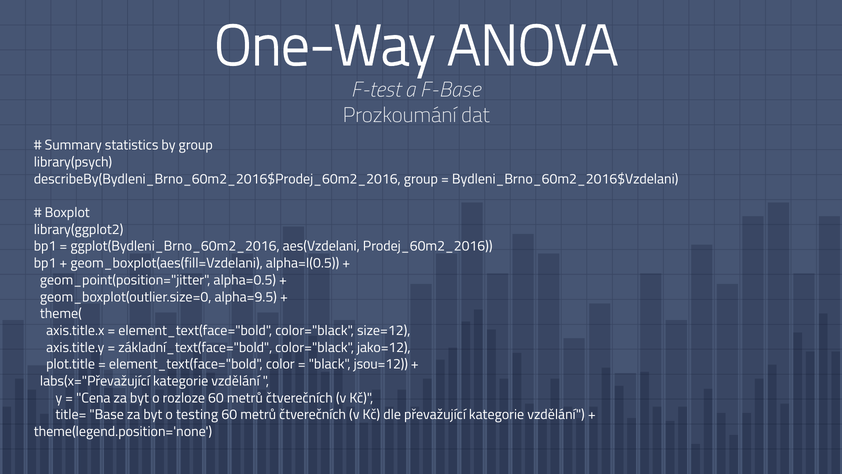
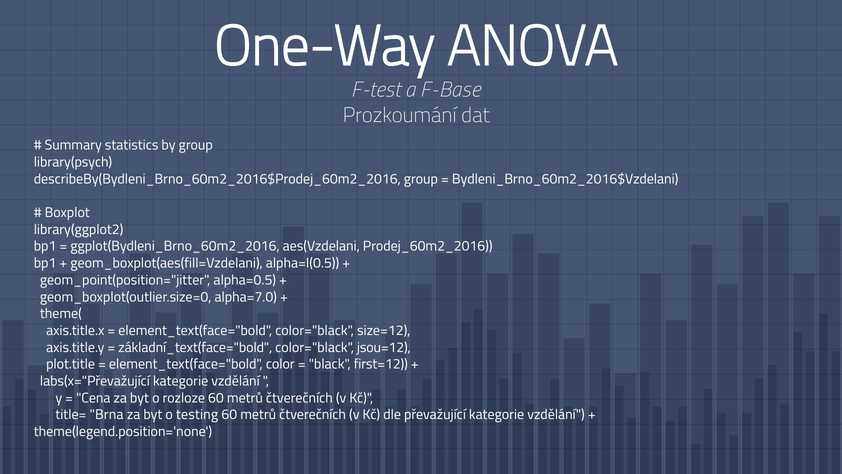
alpha=9.5: alpha=9.5 -> alpha=7.0 (246, 297)
jako=12: jako=12 -> jsou=12 (384, 347)
jsou=12: jsou=12 -> first=12 (381, 364)
Base: Base -> Brna (107, 415)
